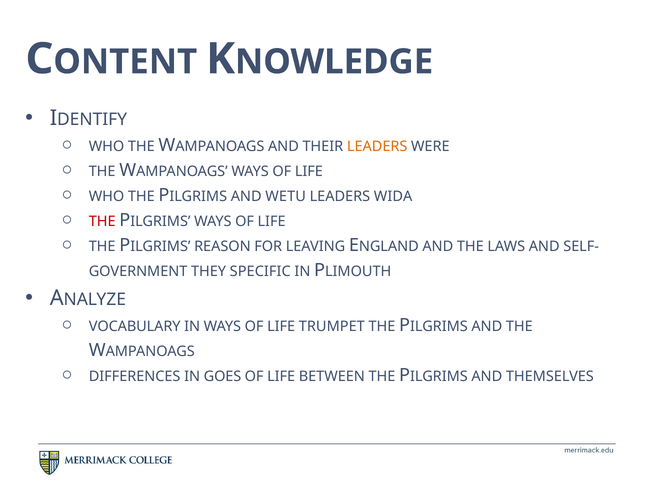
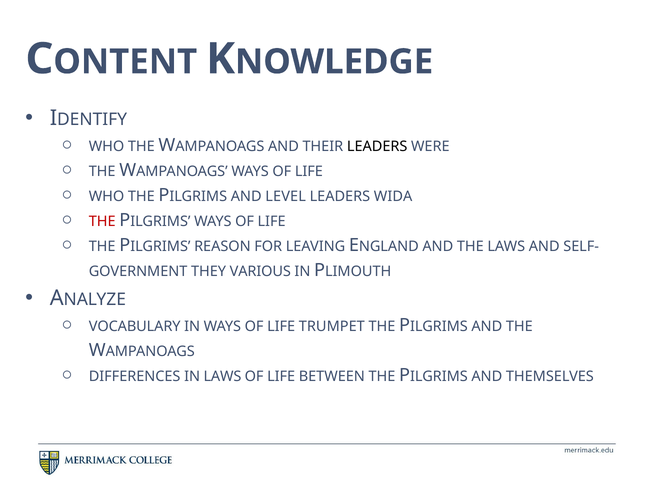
LEADERS colour: orange -> black (377, 146)
WETU: WETU -> LEVEL (286, 197)
SPECIFIC: SPECIFIC -> VARIOUS (260, 272)
IN GOES: GOES -> LAWS (222, 377)
